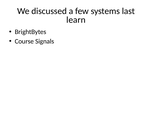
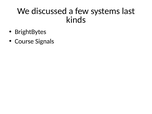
learn: learn -> kinds (76, 20)
